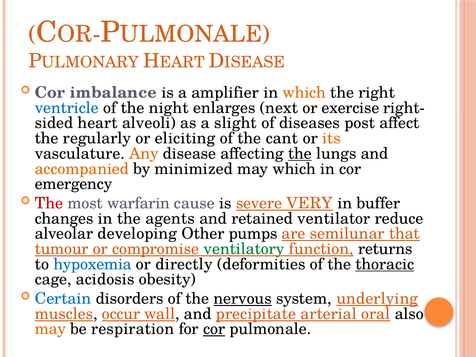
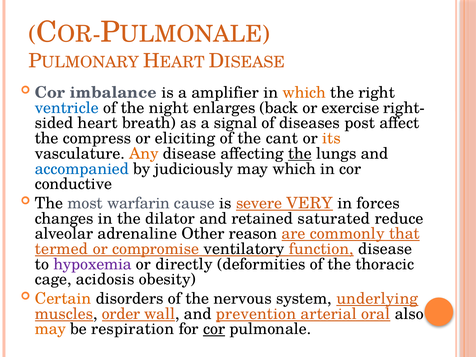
next: next -> back (279, 108)
alveoli: alveoli -> breath (149, 123)
slight: slight -> signal (236, 123)
regularly: regularly -> compress (97, 138)
accompanied colour: orange -> blue (82, 169)
minimized: minimized -> judiciously (194, 169)
emergency: emergency -> conductive (74, 184)
The colour: red -> black (49, 203)
buffer: buffer -> forces (378, 203)
agents: agents -> dilator (170, 218)
ventilator: ventilator -> saturated (334, 218)
developing: developing -> adrenaline (137, 234)
pumps: pumps -> reason (253, 234)
semilunar: semilunar -> commonly (347, 234)
tumour: tumour -> termed (62, 249)
ventilatory colour: green -> black (244, 249)
function returns: returns -> disease (385, 249)
hypoxemia colour: blue -> purple (93, 264)
thoracic underline: present -> none (385, 264)
Certain colour: blue -> orange (63, 299)
nervous underline: present -> none (243, 299)
occur: occur -> order (121, 314)
precipitate: precipitate -> prevention (256, 314)
